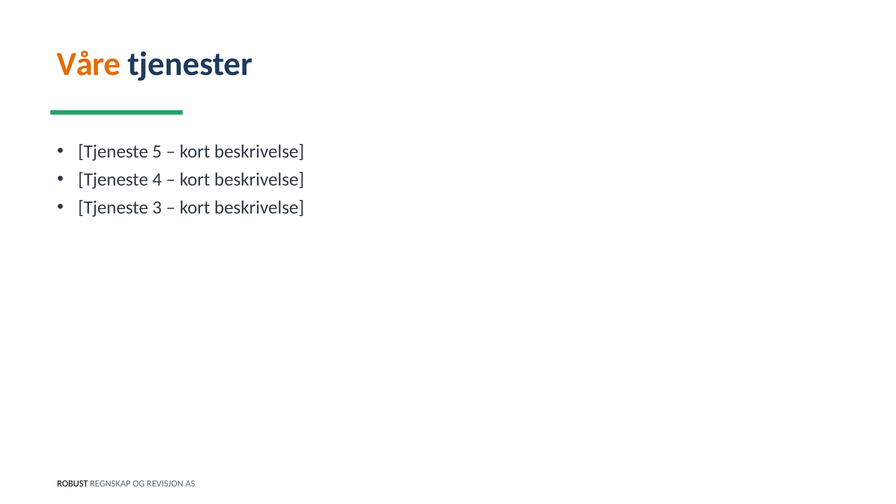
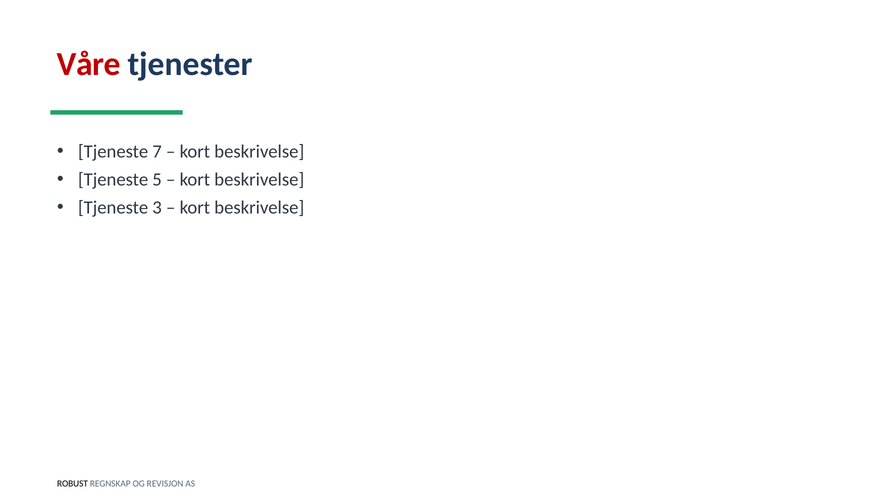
Våre colour: orange -> red (89, 64)
5: 5 -> 7 (157, 152)
4: 4 -> 5 (157, 180)
